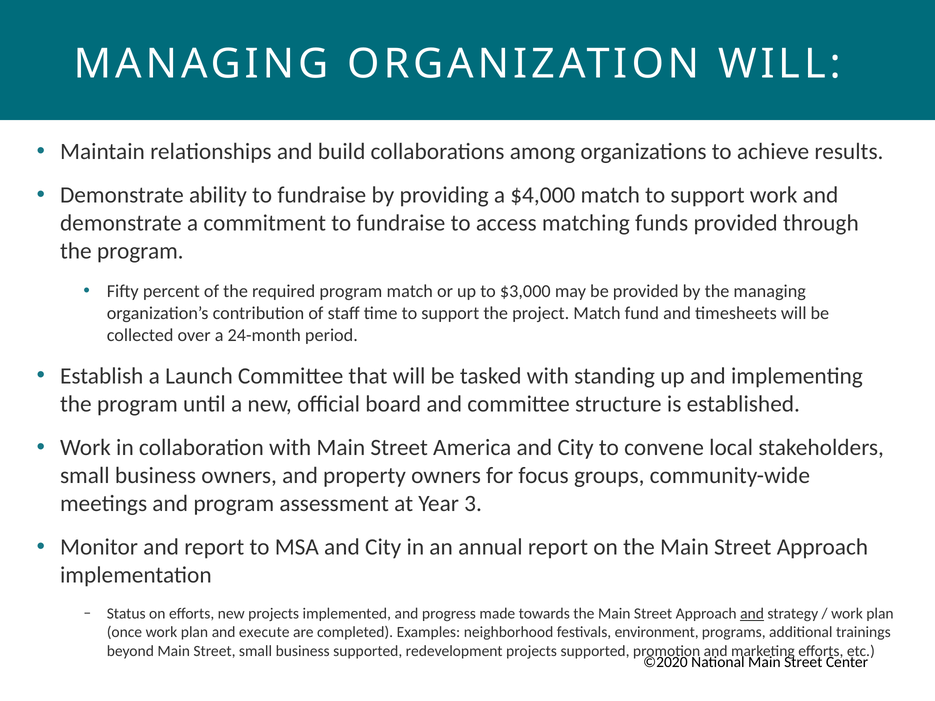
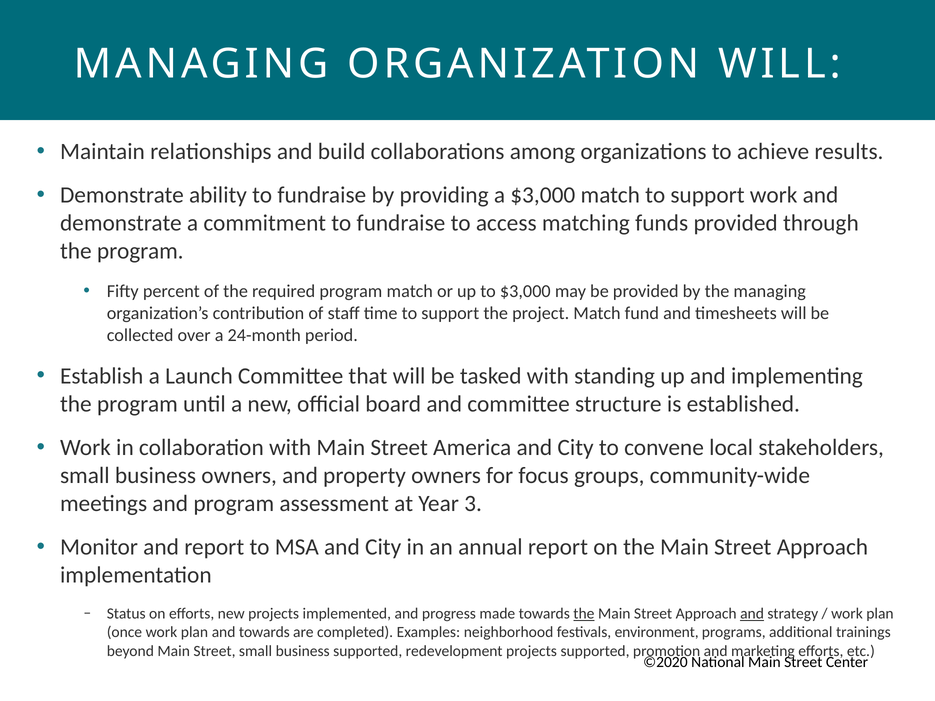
a $4,000: $4,000 -> $3,000 (543, 195)
the underline: none -> present (584, 614)
and execute: execute -> towards (264, 633)
